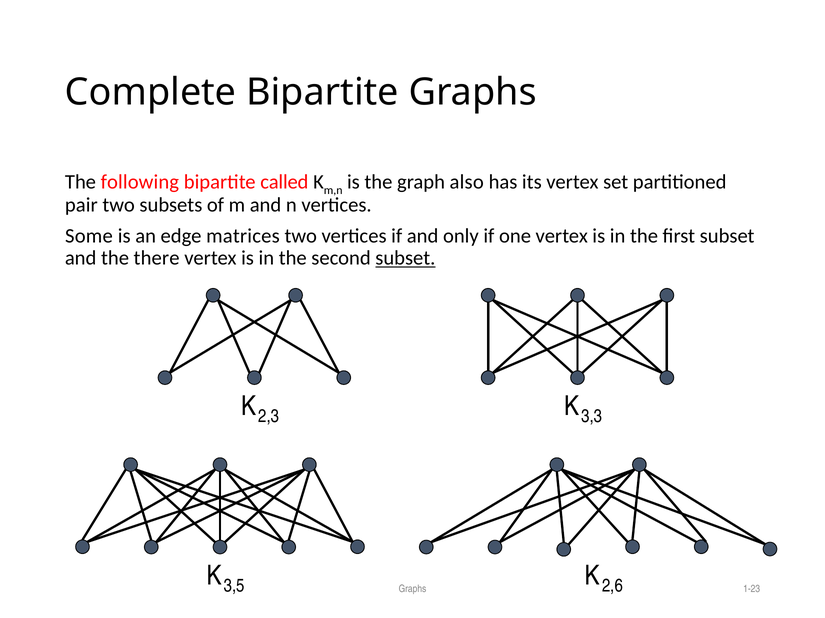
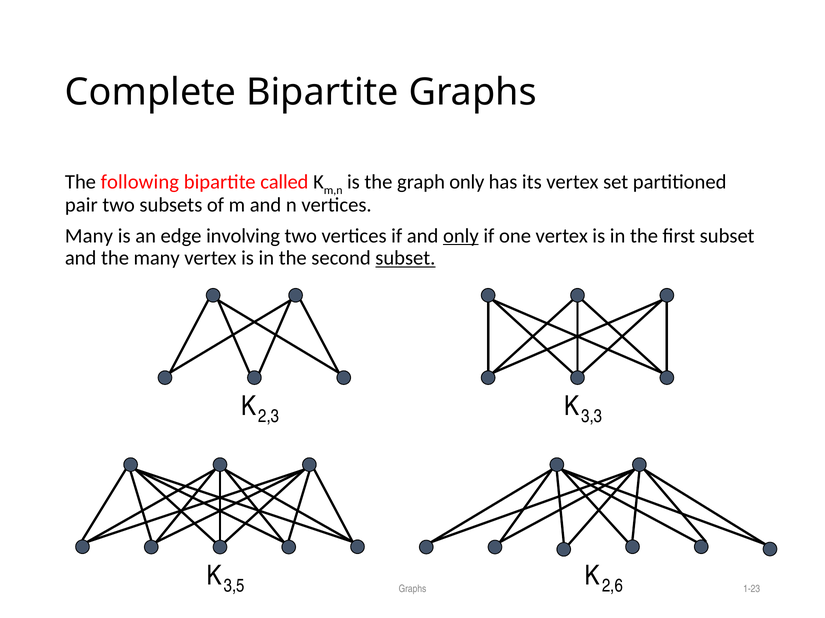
graph also: also -> only (467, 182)
Some: Some -> Many (89, 236)
matrices: matrices -> involving (243, 236)
only underline: none -> present (461, 236)
the there: there -> many (157, 258)
